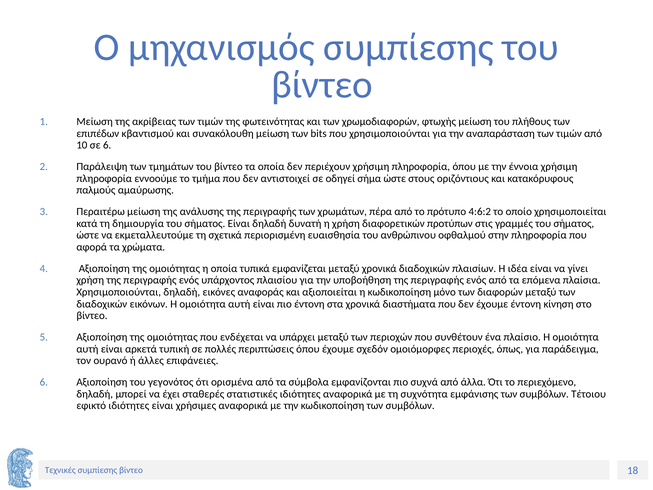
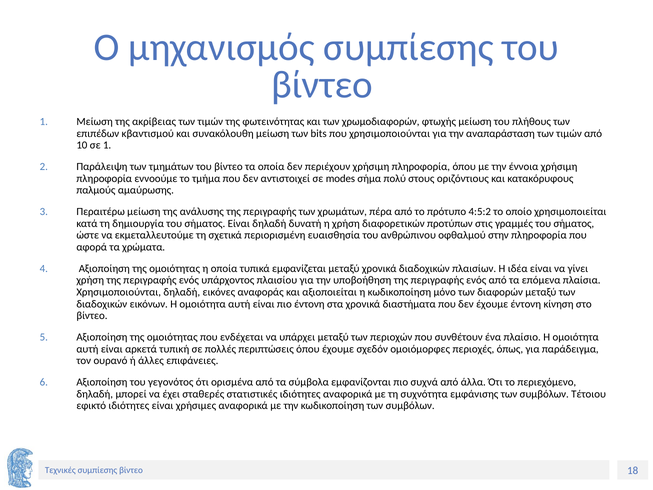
σε 6: 6 -> 1 (107, 145)
οδηγεί: οδηγεί -> modes (340, 178)
σήμα ώστε: ώστε -> πολύ (395, 178)
4:6:2: 4:6:2 -> 4:5:2 (480, 212)
